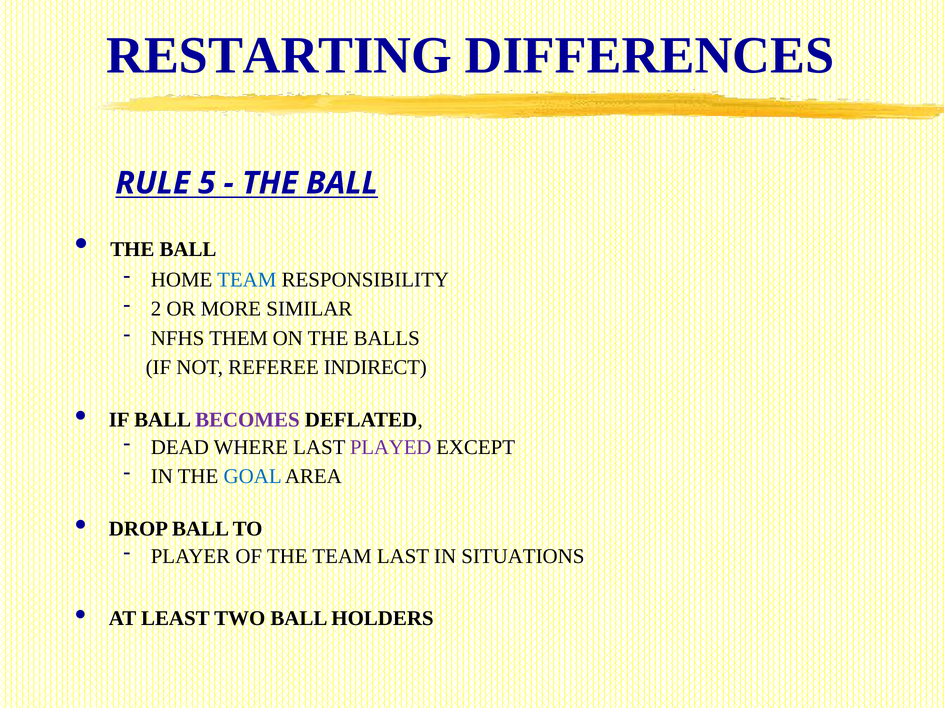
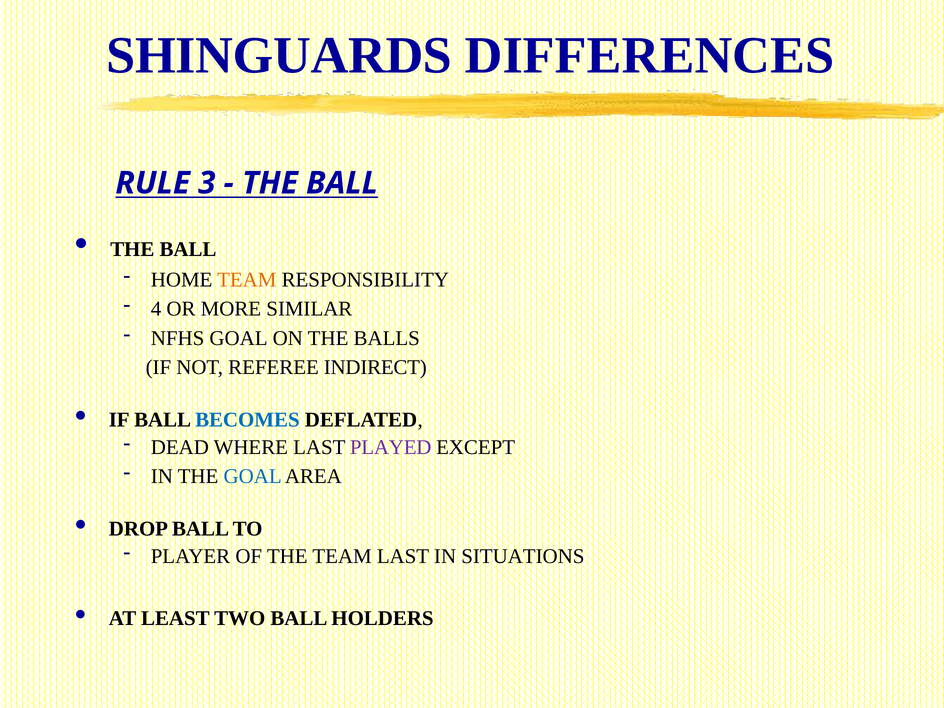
RESTARTING: RESTARTING -> SHINGUARDS (279, 56)
5: 5 -> 3 (207, 183)
TEAM colour: blue -> orange (247, 280)
2: 2 -> 4 (156, 309)
NFHS THEM: THEM -> GOAL (239, 338)
BECOMES colour: purple -> blue (247, 420)
